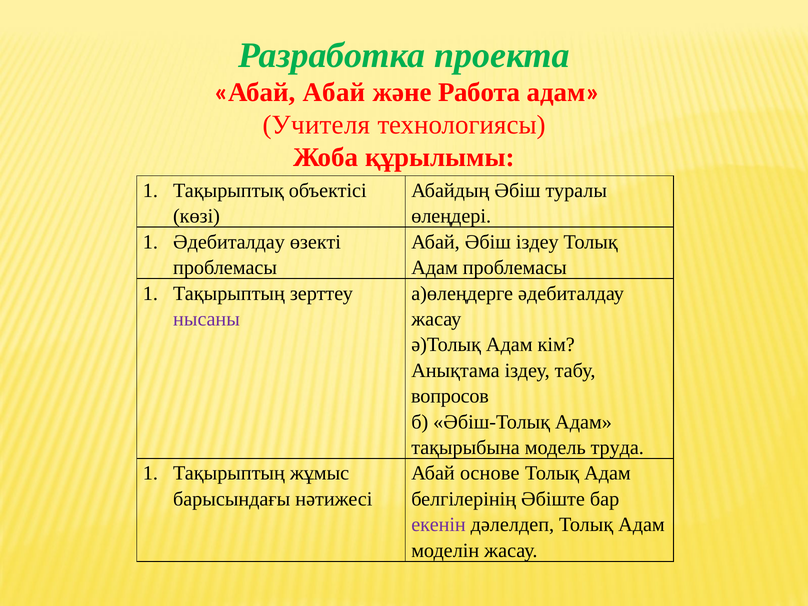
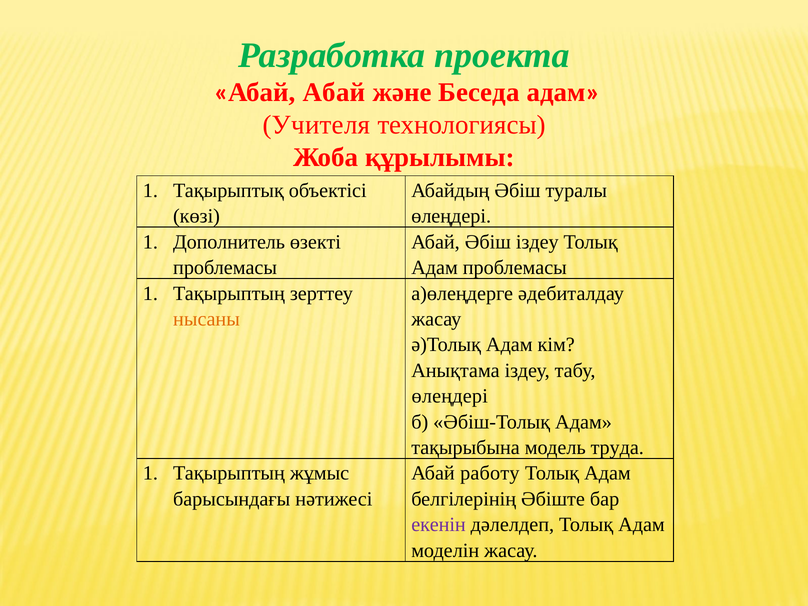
Работа: Работа -> Беседа (479, 93)
Әдебиталдау: Әдебиталдау -> Дополнитель (229, 242)
нысаны colour: purple -> orange (207, 319)
вопросов: вопросов -> өлеңдері (450, 396)
основе: основе -> работу (490, 473)
